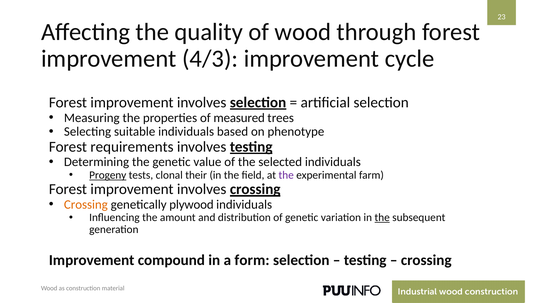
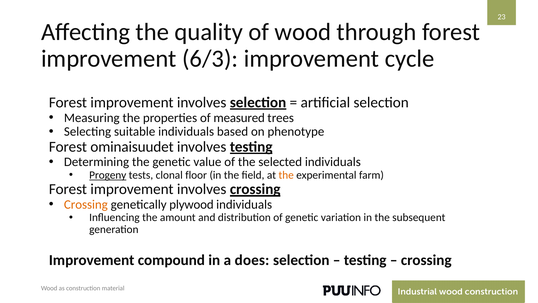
4/3: 4/3 -> 6/3 (210, 59)
requirements: requirements -> ominaisuudet (132, 147)
their: their -> floor (196, 175)
the colour: purple -> orange (286, 175)
the underline: present -> none (382, 217)
form: form -> does (252, 260)
